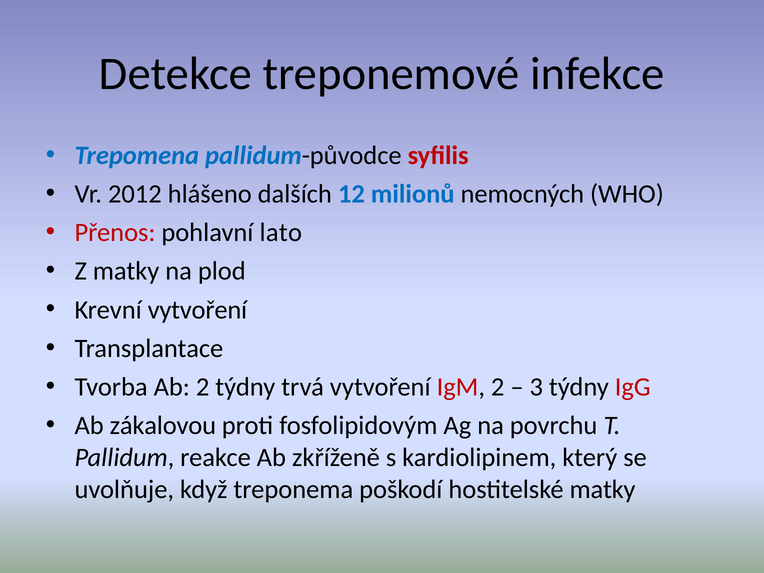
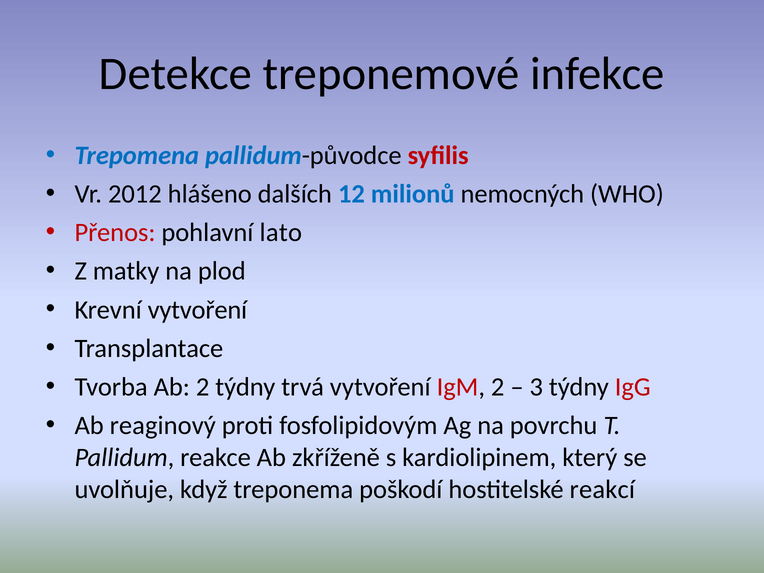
zákalovou: zákalovou -> reaginový (163, 426)
hostitelské matky: matky -> reakcí (602, 489)
